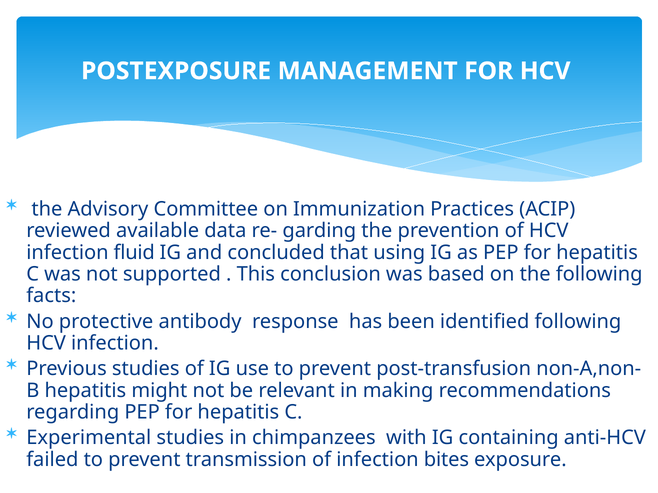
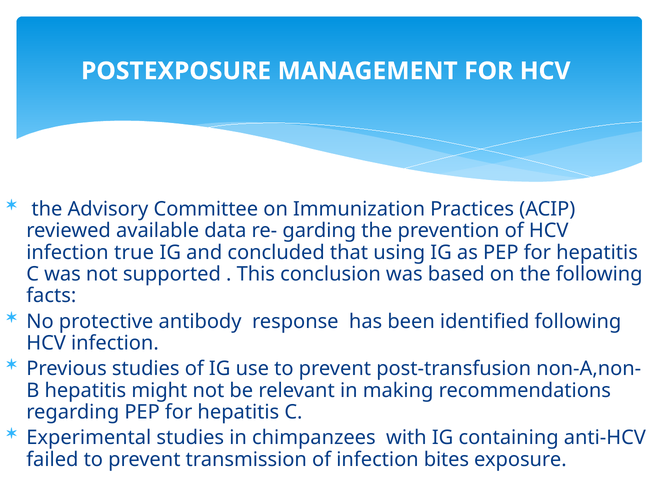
fluid: fluid -> true (134, 253)
